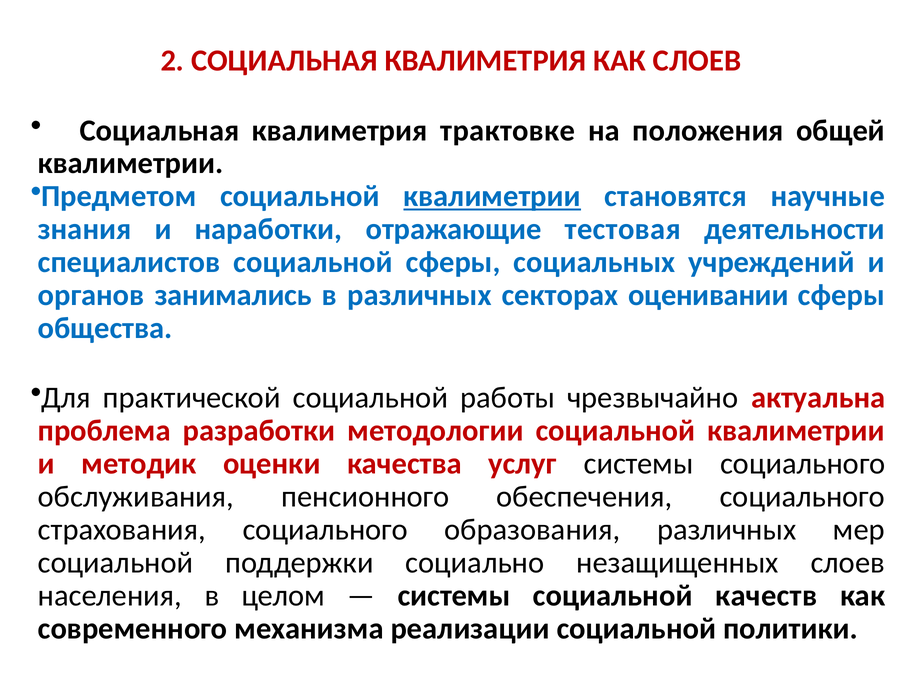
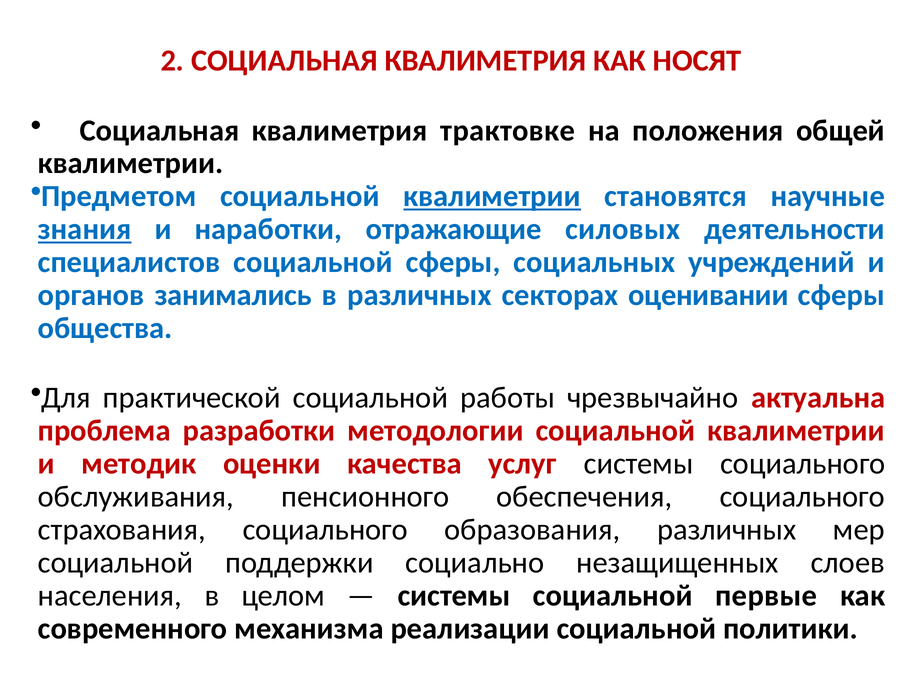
КАК СЛОЕВ: СЛОЕВ -> НОСЯТ (697, 61)
знания underline: none -> present (85, 229)
тестовая: тестовая -> силовых (623, 229)
качеств: качеств -> первые (766, 596)
